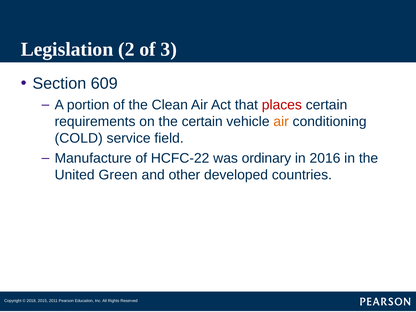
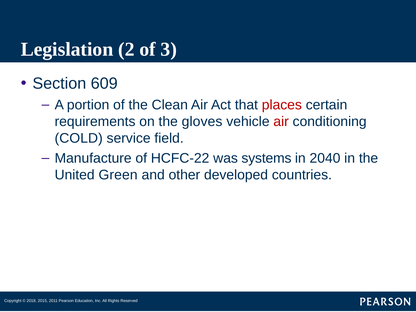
the certain: certain -> gloves (202, 122)
air colour: orange -> red (281, 122)
ordinary: ordinary -> systems (266, 158)
2016: 2016 -> 2040 (325, 158)
